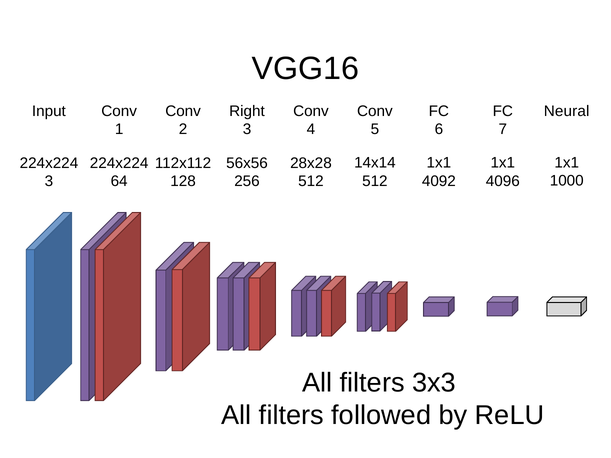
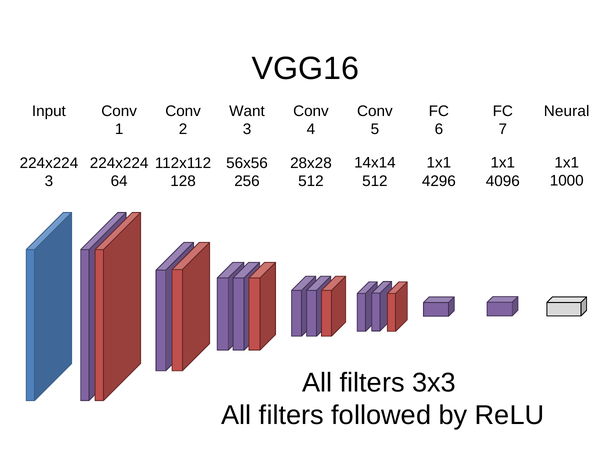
Right: Right -> Want (247, 111)
4092: 4092 -> 4296 (439, 181)
